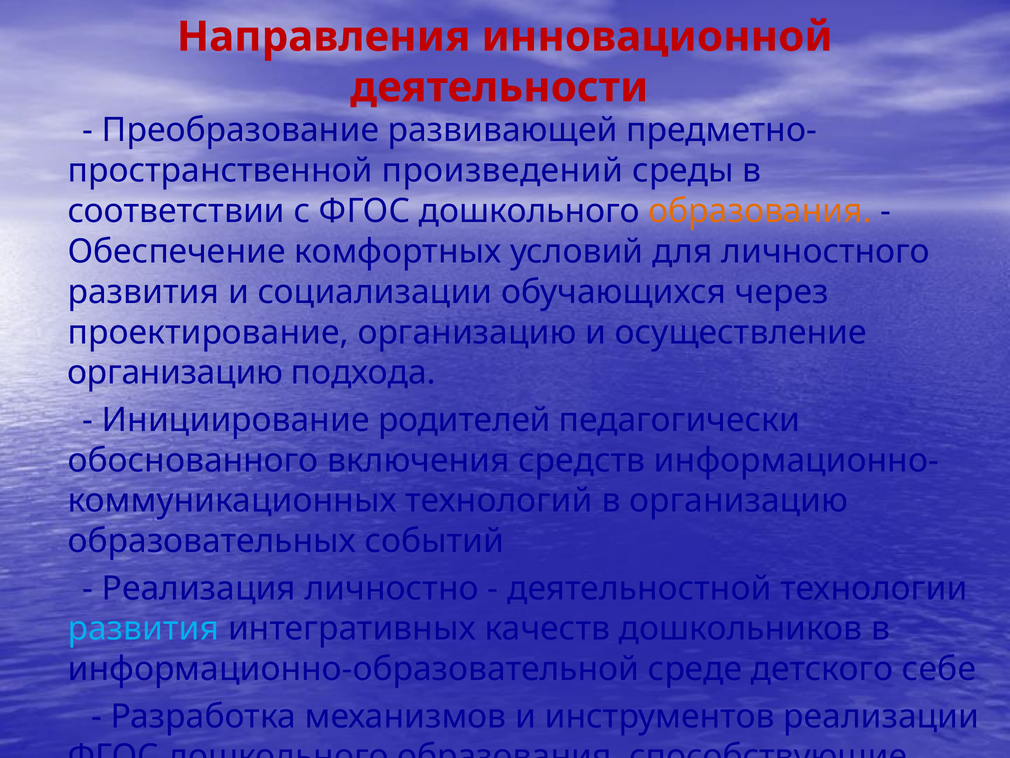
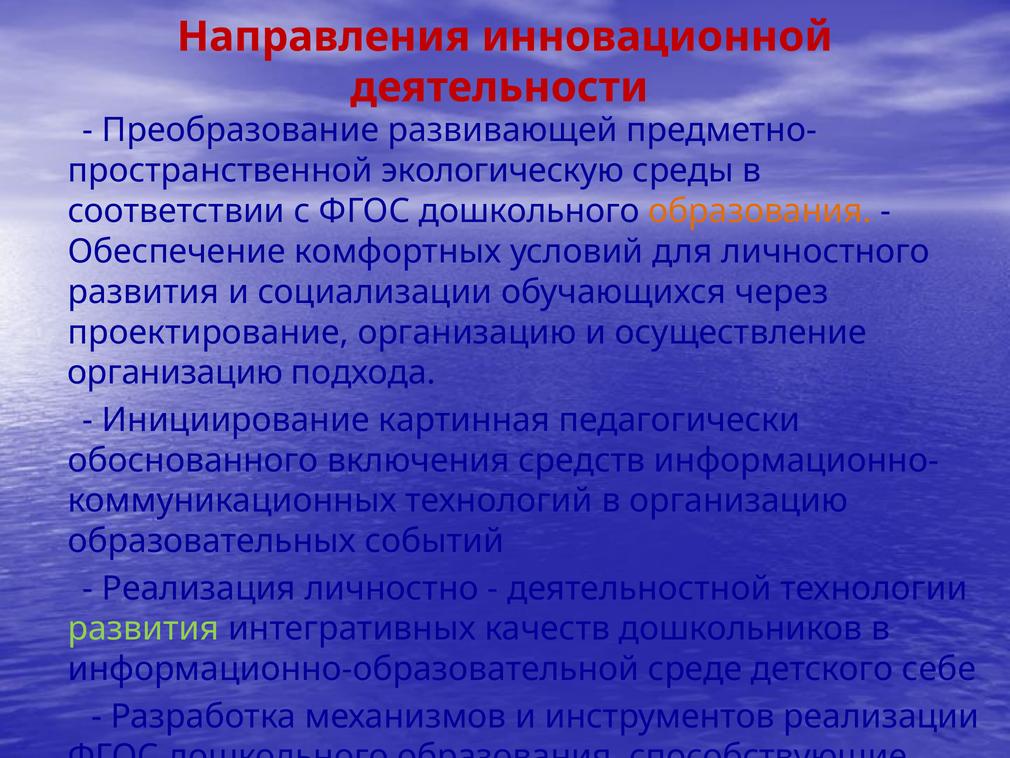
произведений: произведений -> экологическую (503, 171)
родителей: родителей -> картинная (464, 420)
развития colour: light blue -> light green (144, 628)
